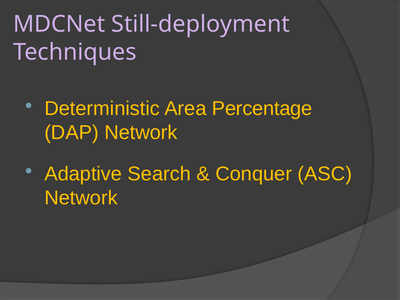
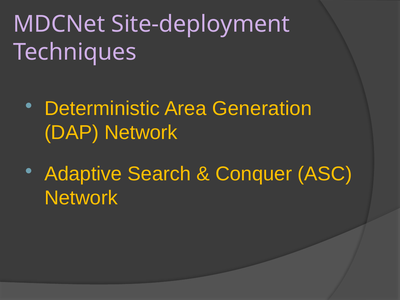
Still-deployment: Still-deployment -> Site-deployment (201, 24)
Percentage: Percentage -> Generation (262, 109)
